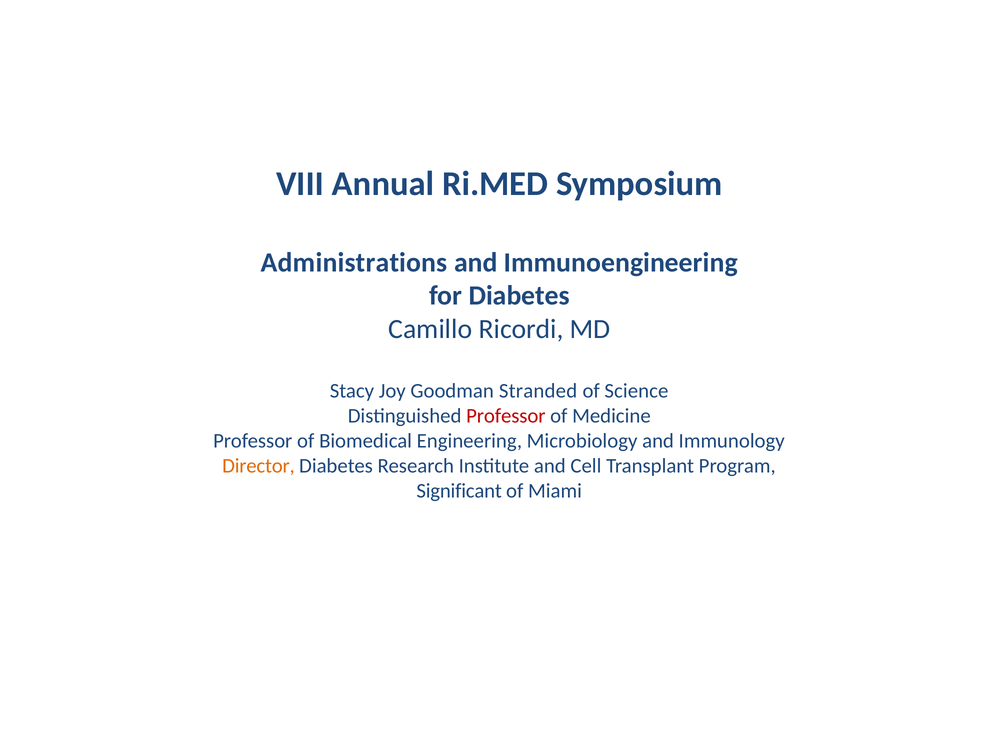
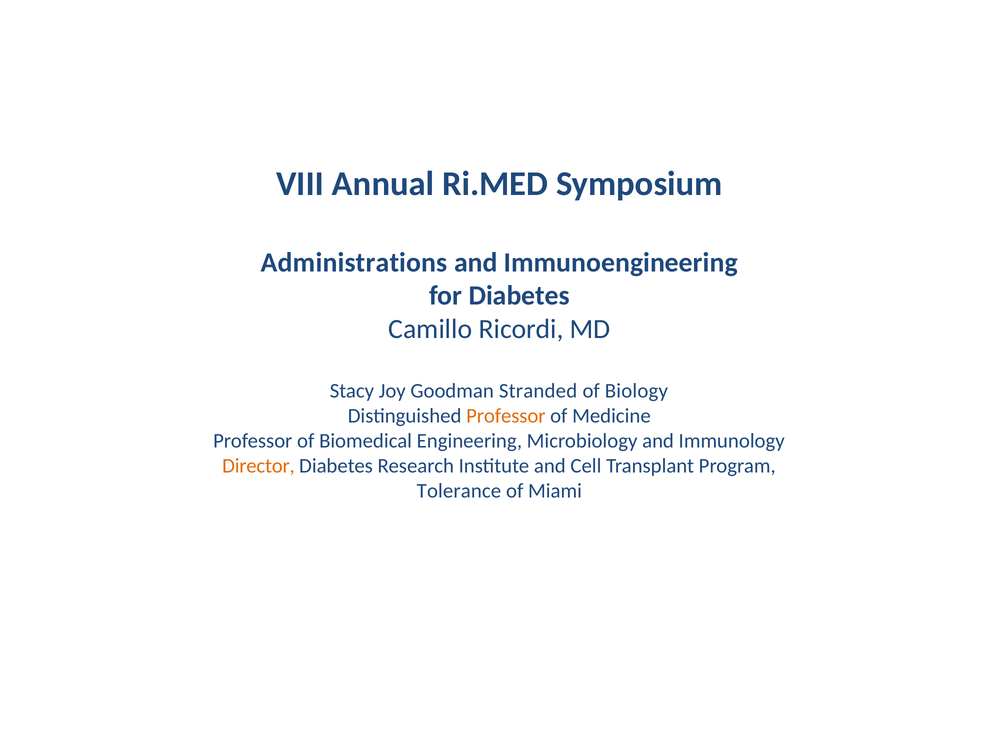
Science: Science -> Biology (636, 391)
Professor colour: red -> orange (506, 416)
Significant: Significant -> Tolerance (459, 491)
